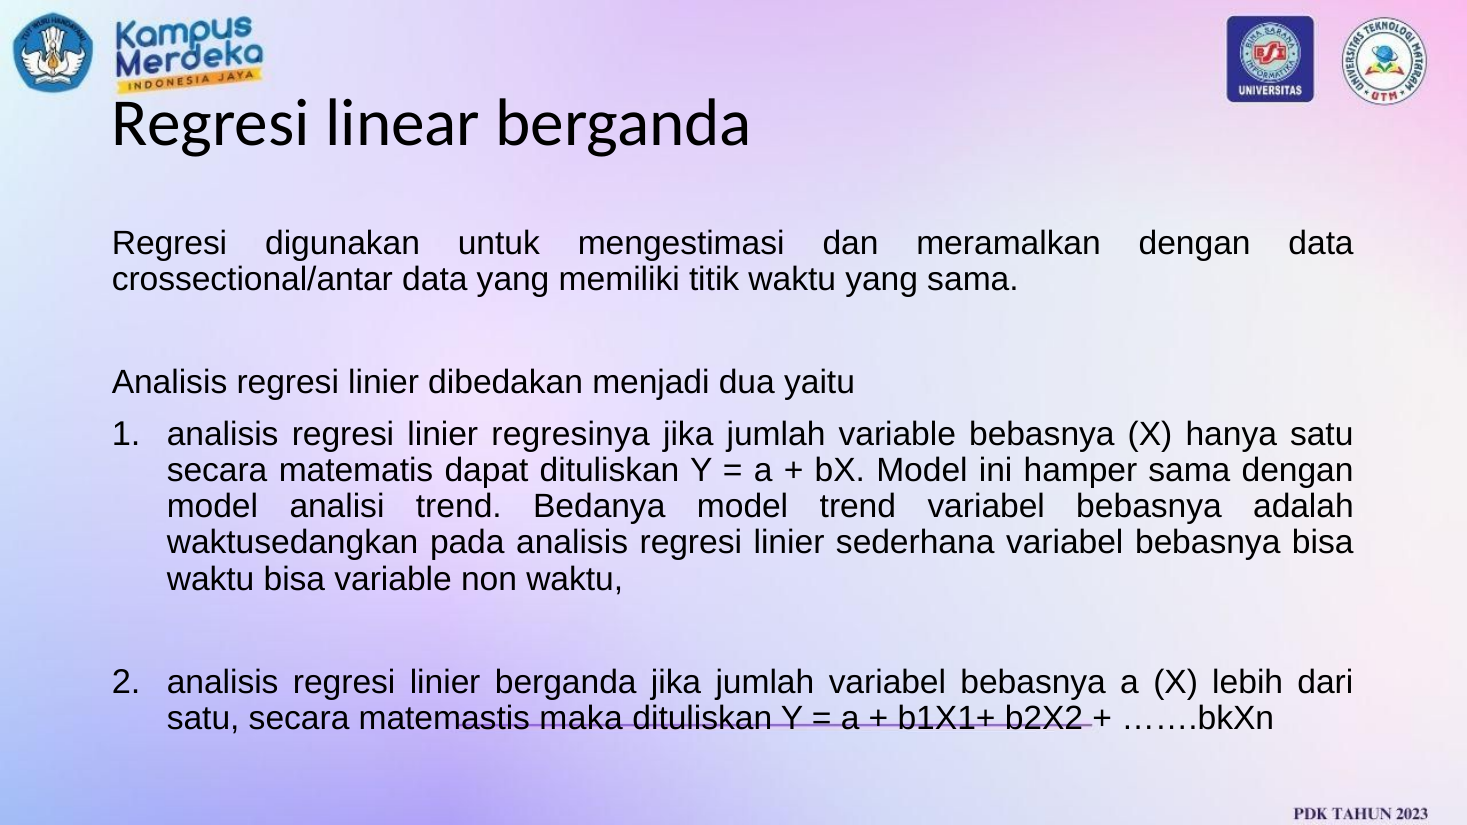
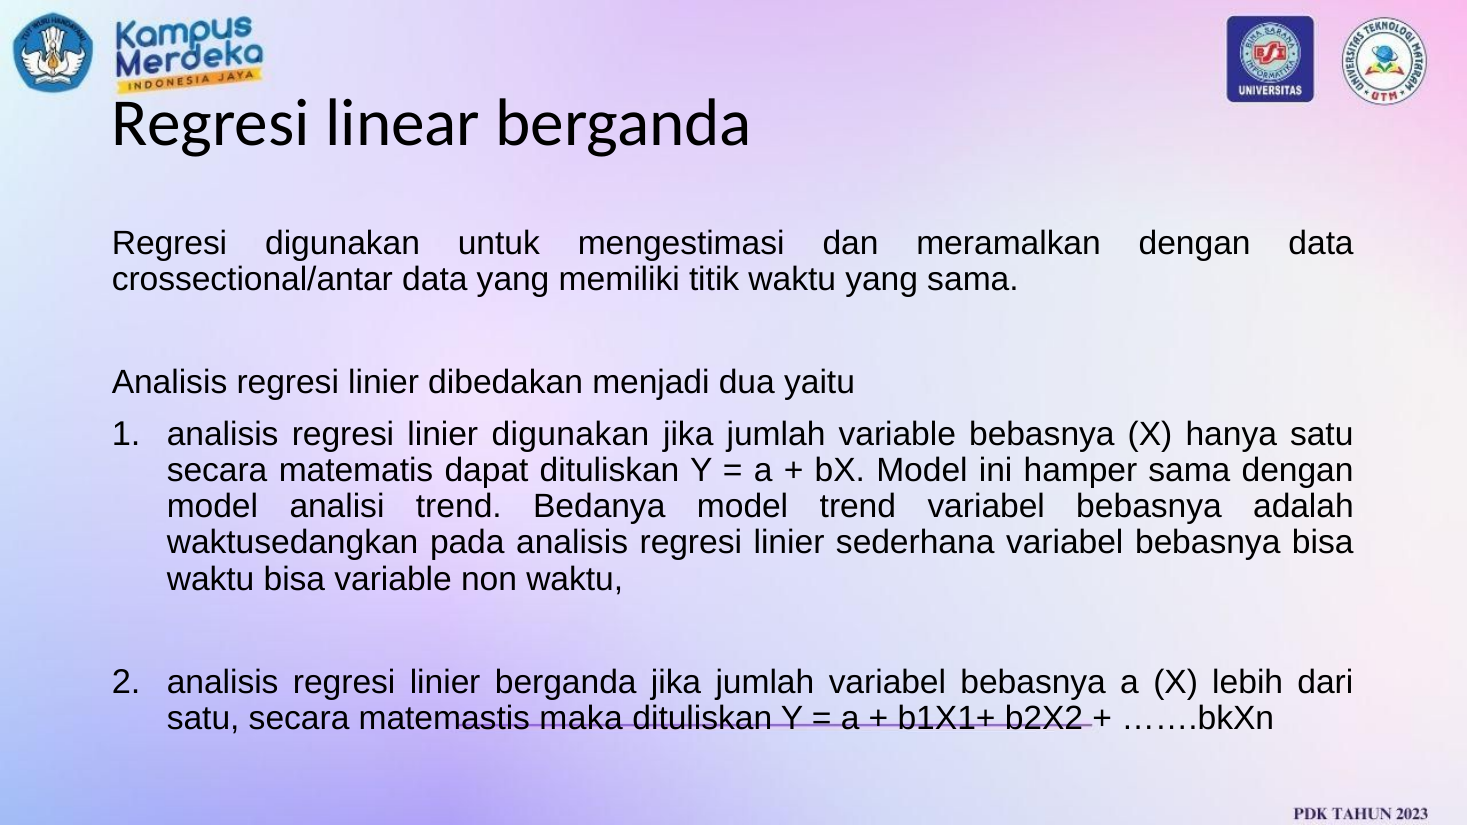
linier regresinya: regresinya -> digunakan (570, 434)
